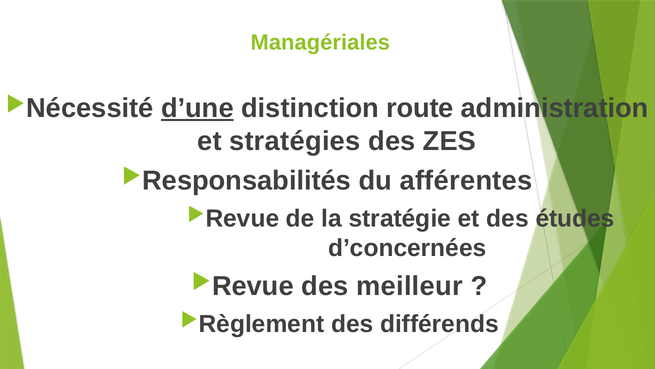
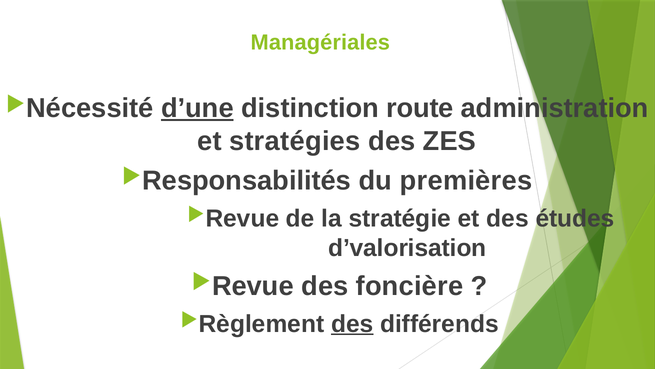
afférentes: afférentes -> premières (466, 180)
d’concernées: d’concernées -> d’valorisation (407, 248)
meilleur: meilleur -> foncière (410, 286)
des underline: none -> present (352, 323)
